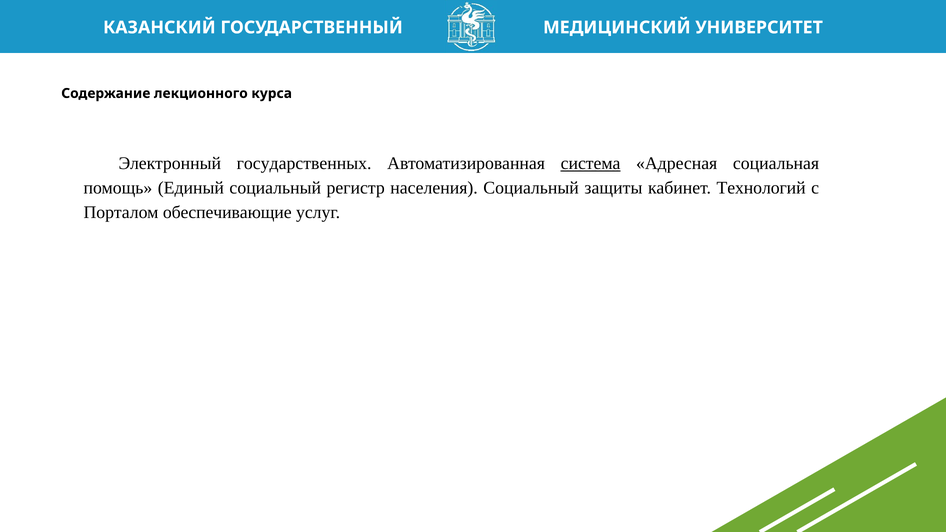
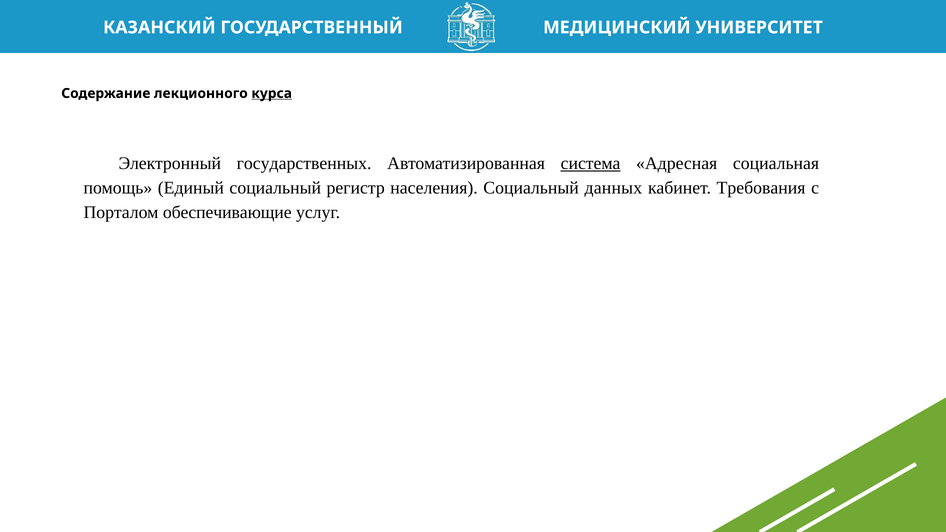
курса underline: none -> present (272, 93)
защиты: защиты -> данных (613, 188)
Технологий: Технологий -> Требования (761, 188)
